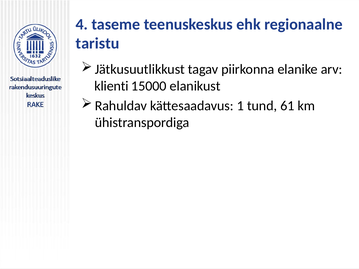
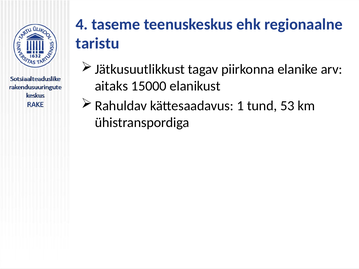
klienti: klienti -> aitaks (111, 86)
61: 61 -> 53 (287, 106)
